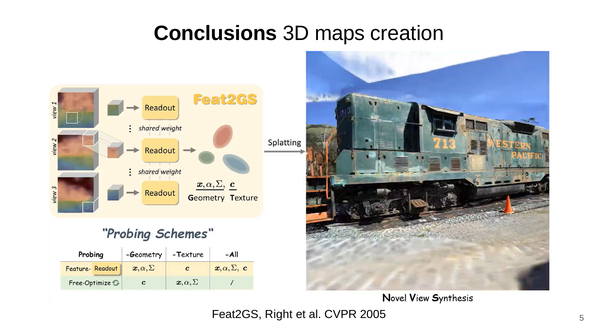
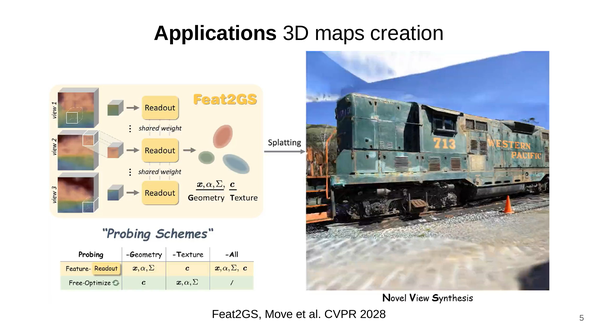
Conclusions: Conclusions -> Applications (216, 34)
Right: Right -> Move (279, 315)
2005: 2005 -> 2028 (373, 315)
